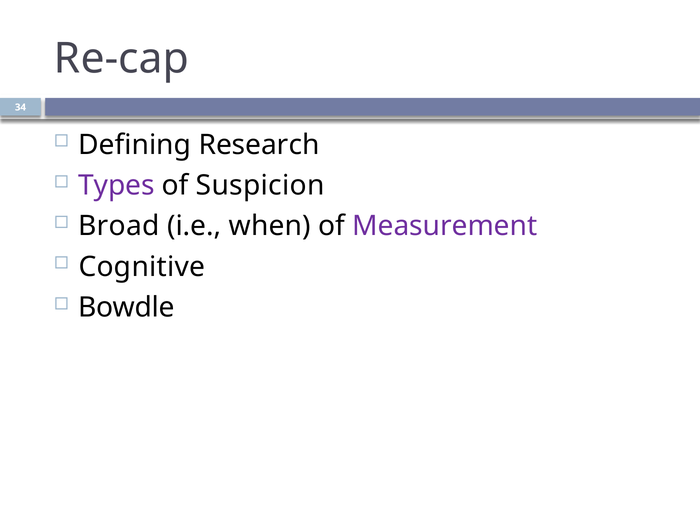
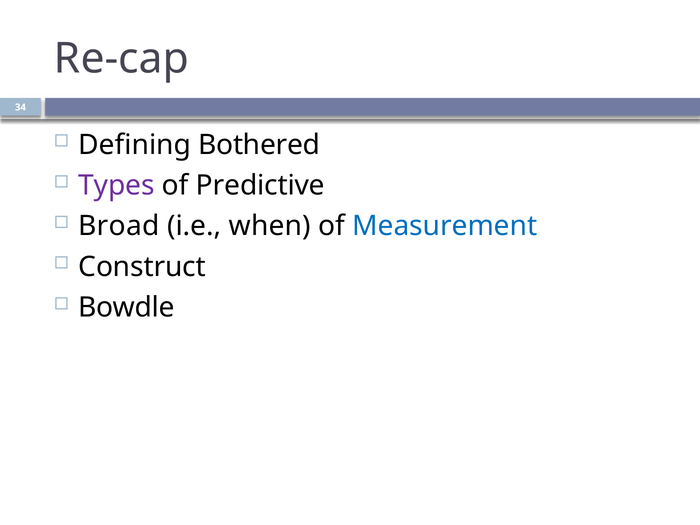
Research: Research -> Bothered (259, 145)
Suspicion: Suspicion -> Predictive (260, 186)
Measurement colour: purple -> blue (445, 226)
Cognitive: Cognitive -> Construct (142, 267)
